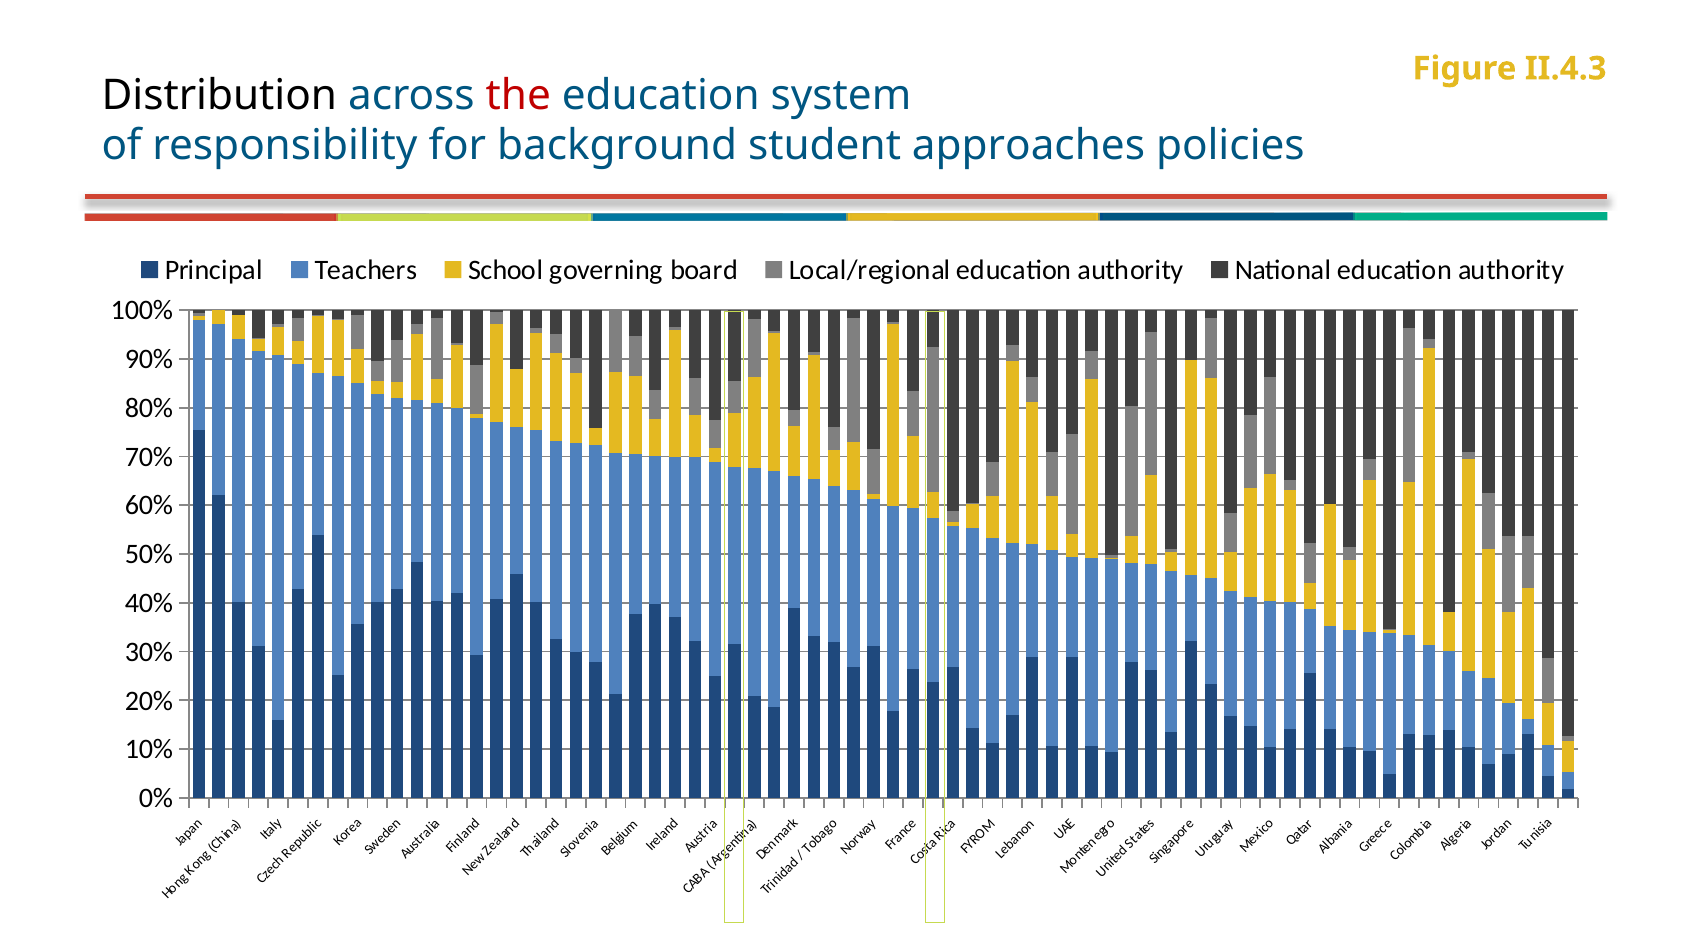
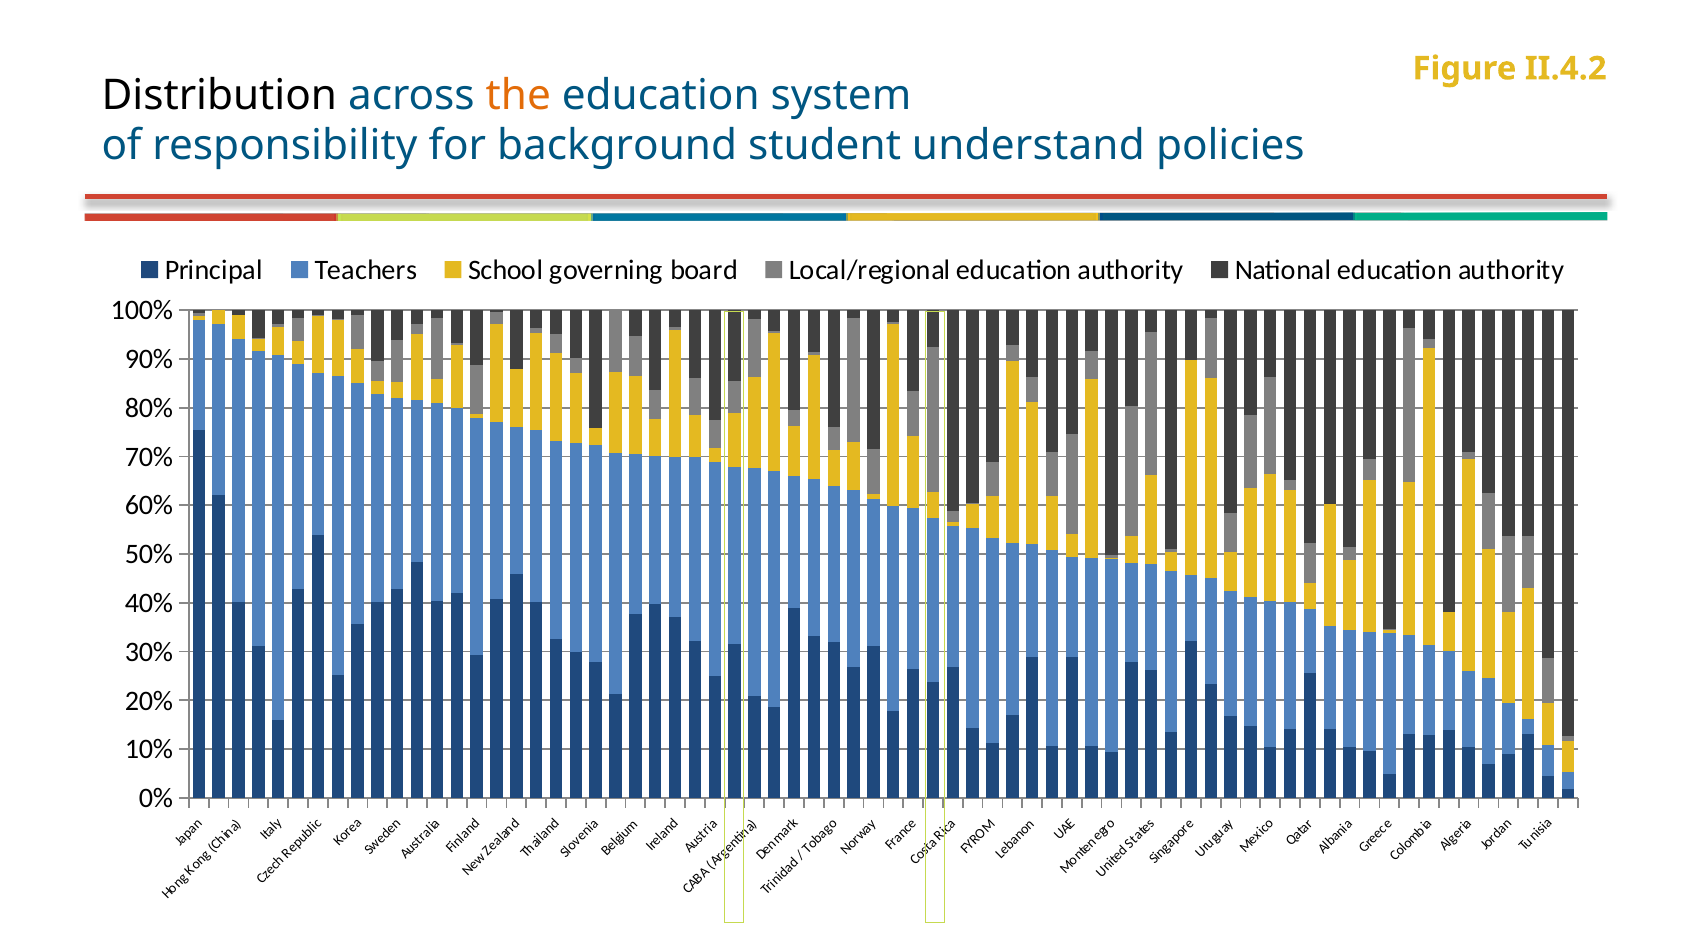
II.4.3: II.4.3 -> II.4.2 (1566, 69)
the colour: red -> orange (518, 95)
approaches: approaches -> understand (1028, 146)
